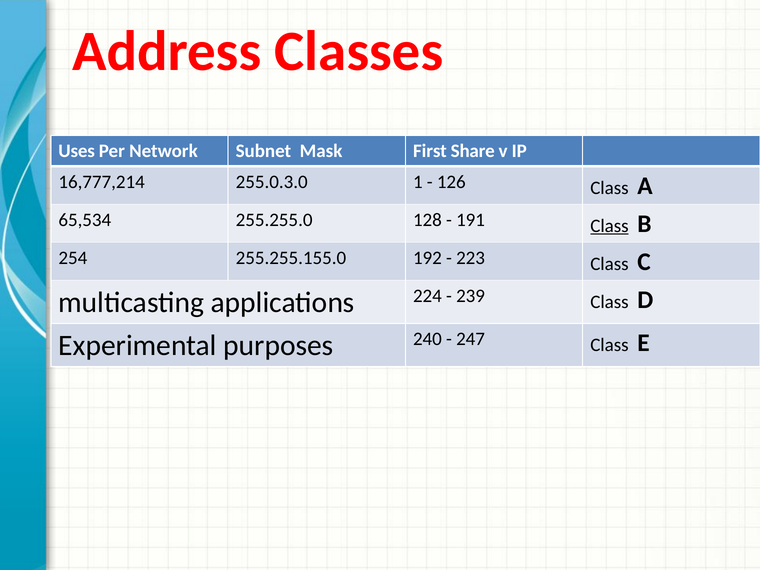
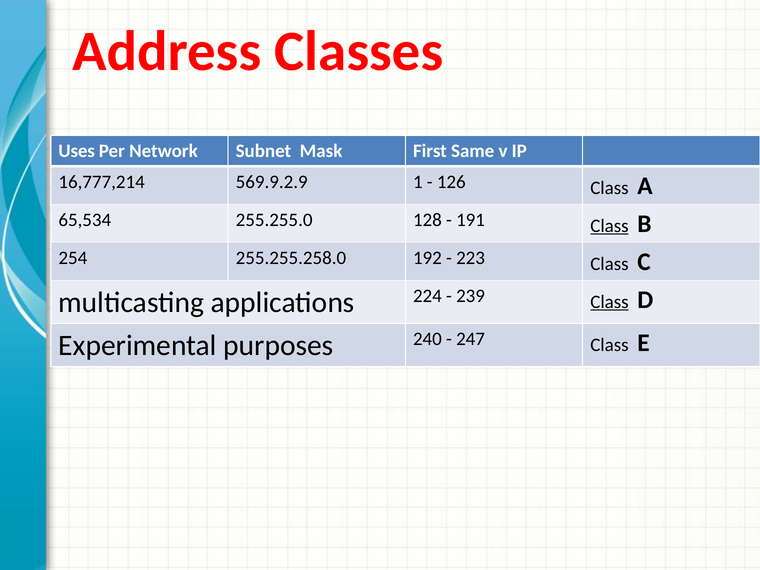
Share: Share -> Same (473, 151)
255.0.3.0: 255.0.3.0 -> 569.9.2.9 (272, 182)
255.255.155.0: 255.255.155.0 -> 255.255.258.0 (291, 258)
Class underline: none -> present (609, 302)
